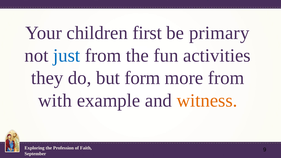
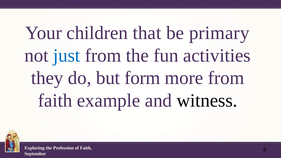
first: first -> that (147, 33)
with: with -> faith (55, 100)
witness colour: orange -> black (207, 100)
